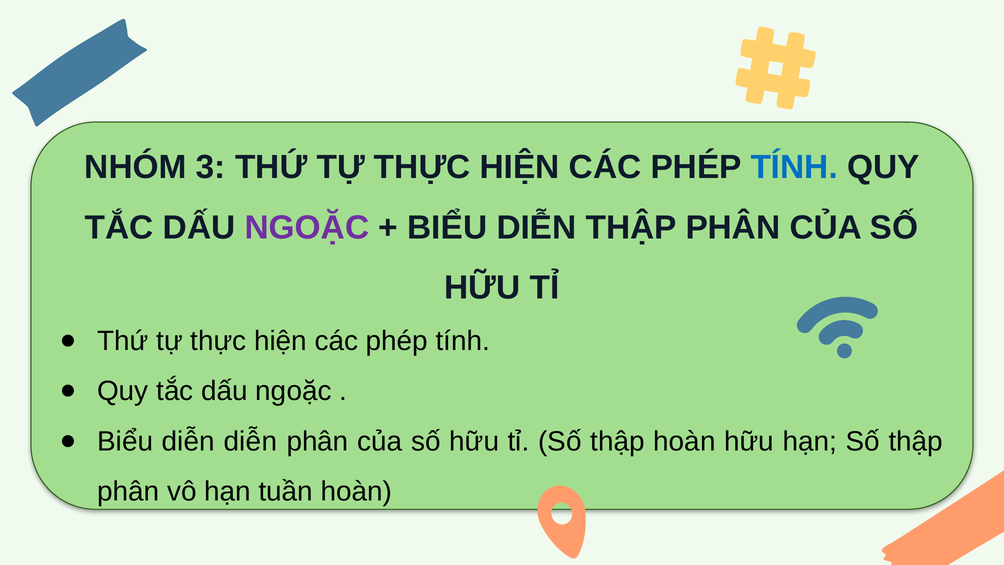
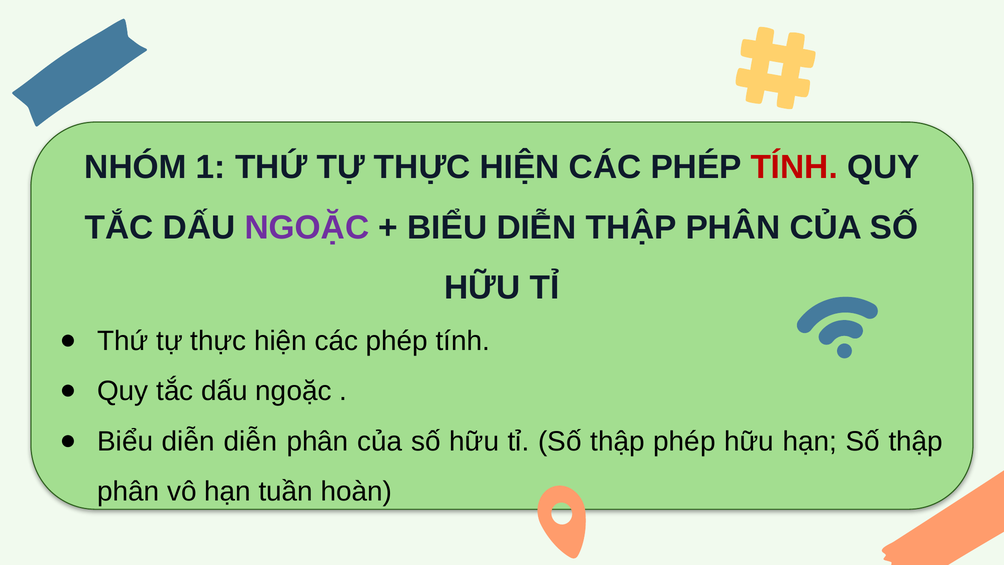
3: 3 -> 1 (211, 167)
TÍNH colour: blue -> red (794, 167)
thập hoàn: hoàn -> phép (684, 441)
